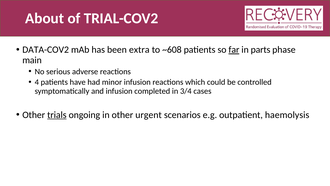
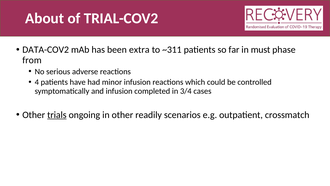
~608: ~608 -> ~311 (172, 50)
far underline: present -> none (234, 50)
parts: parts -> must (261, 50)
main: main -> from (32, 60)
urgent: urgent -> readily (149, 115)
haemolysis: haemolysis -> crossmatch (287, 115)
